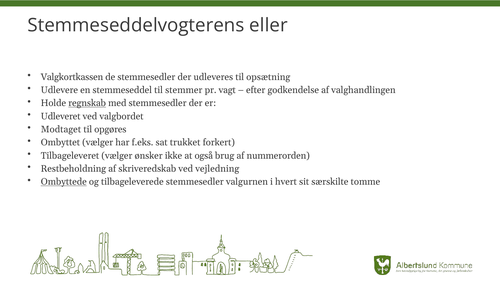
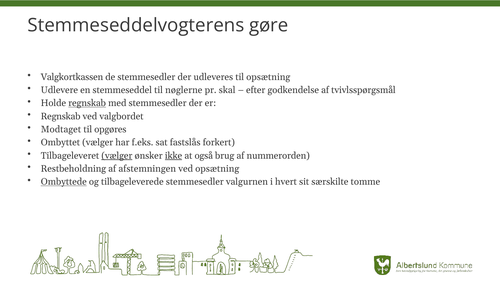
eller: eller -> gøre (269, 25)
stemmer: stemmer -> nøglerne (184, 90)
vagt: vagt -> skal (227, 90)
valghandlingen: valghandlingen -> tvivlsspørgsmål (363, 90)
Udleveret: Udleveret -> Regnskab (61, 116)
trukket: trukket -> fastslås (185, 143)
vælger underline: none -> present (117, 156)
ikke underline: none -> present (174, 156)
skriveredskab: skriveredskab -> afstemningen (147, 169)
ved vejledning: vejledning -> opsætning (217, 169)
